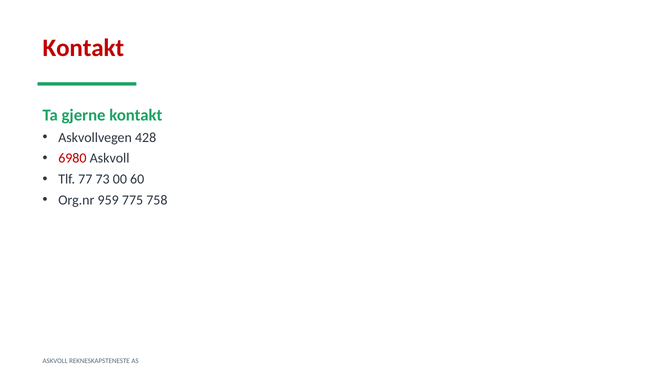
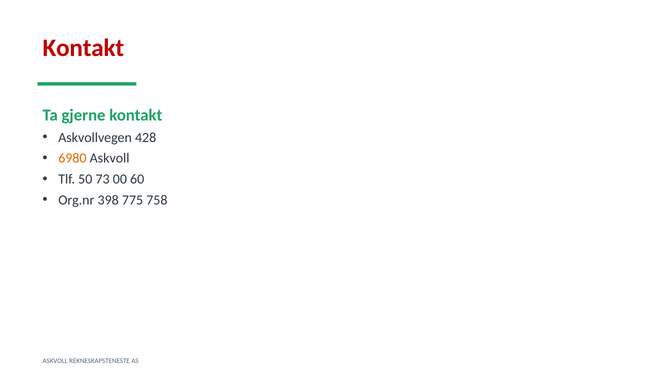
6980 colour: red -> orange (72, 158)
77: 77 -> 50 (85, 179)
959: 959 -> 398 (108, 200)
